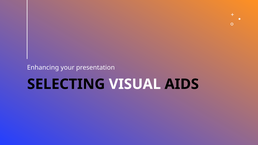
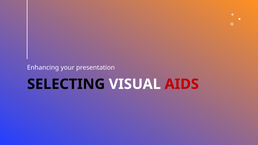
AIDS colour: black -> red (182, 84)
